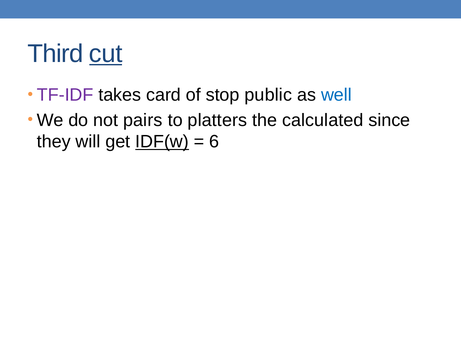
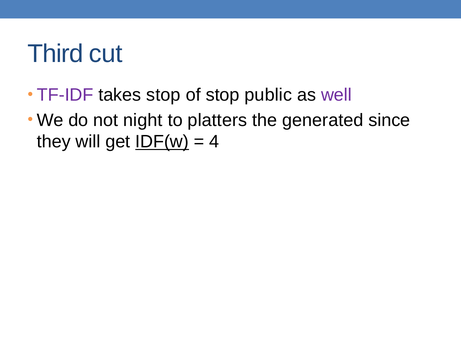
cut underline: present -> none (106, 54)
takes card: card -> stop (163, 95)
well colour: blue -> purple (336, 95)
pairs: pairs -> night (143, 120)
calculated: calculated -> generated (323, 120)
6: 6 -> 4 (214, 142)
